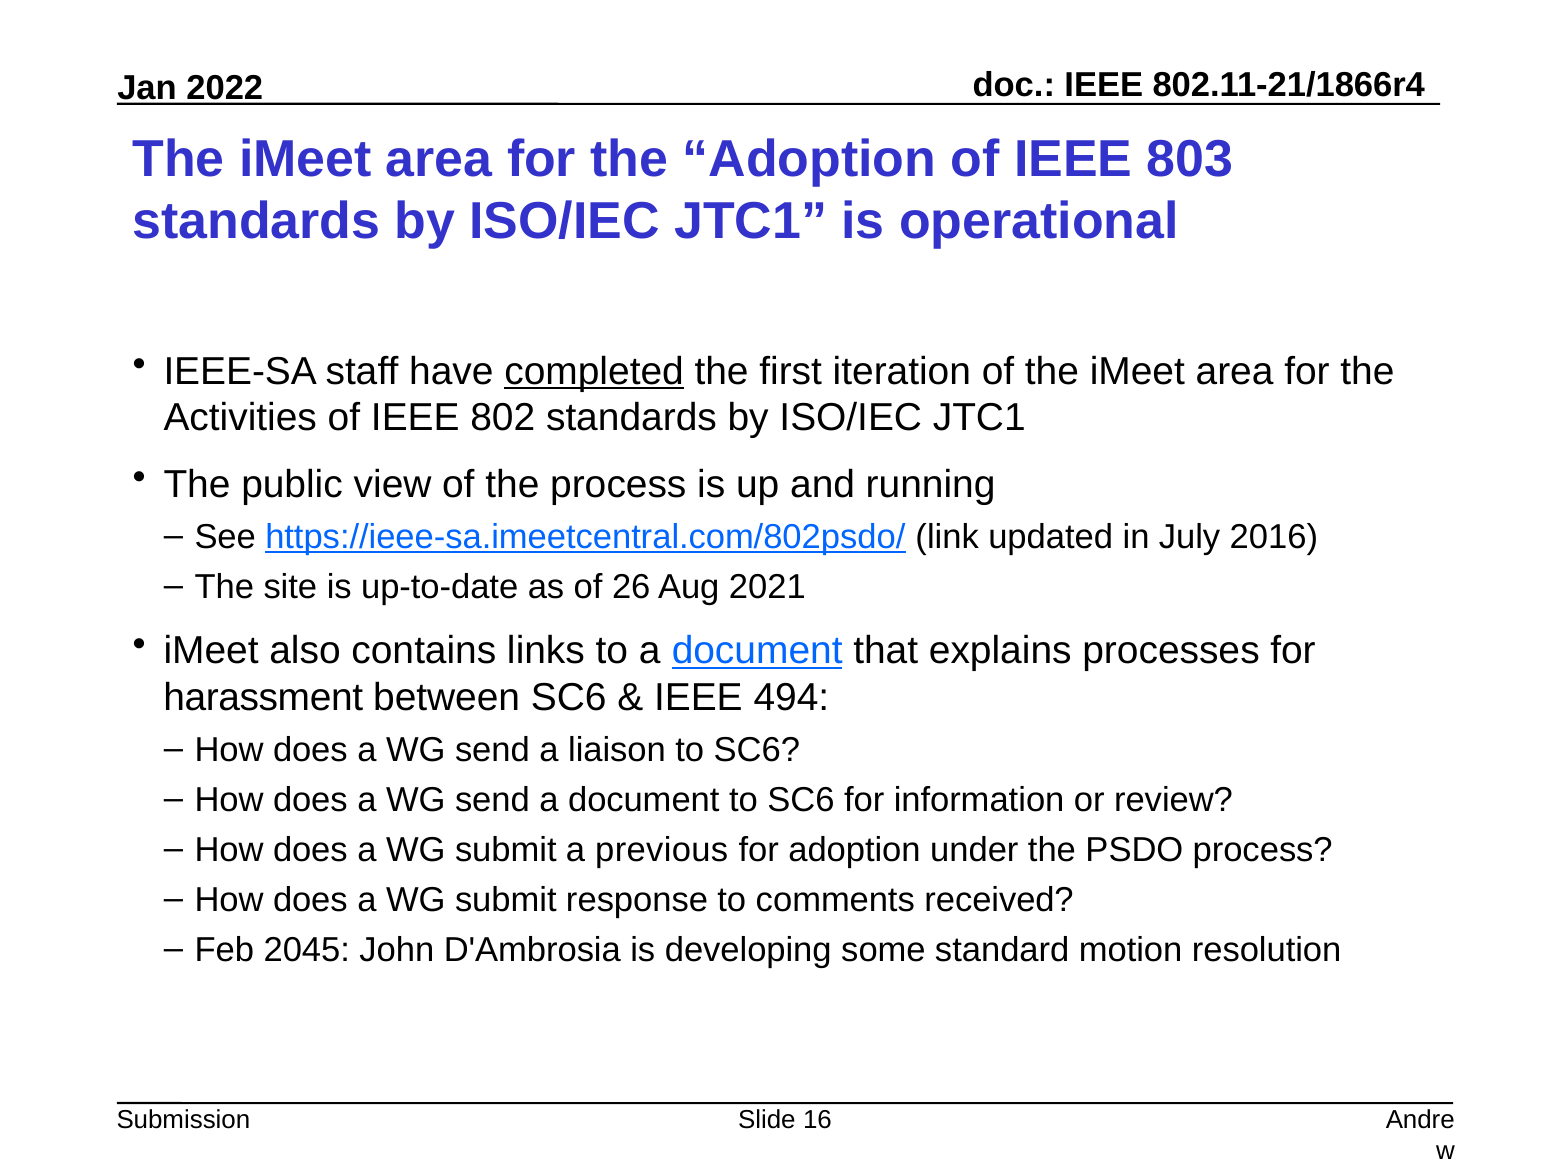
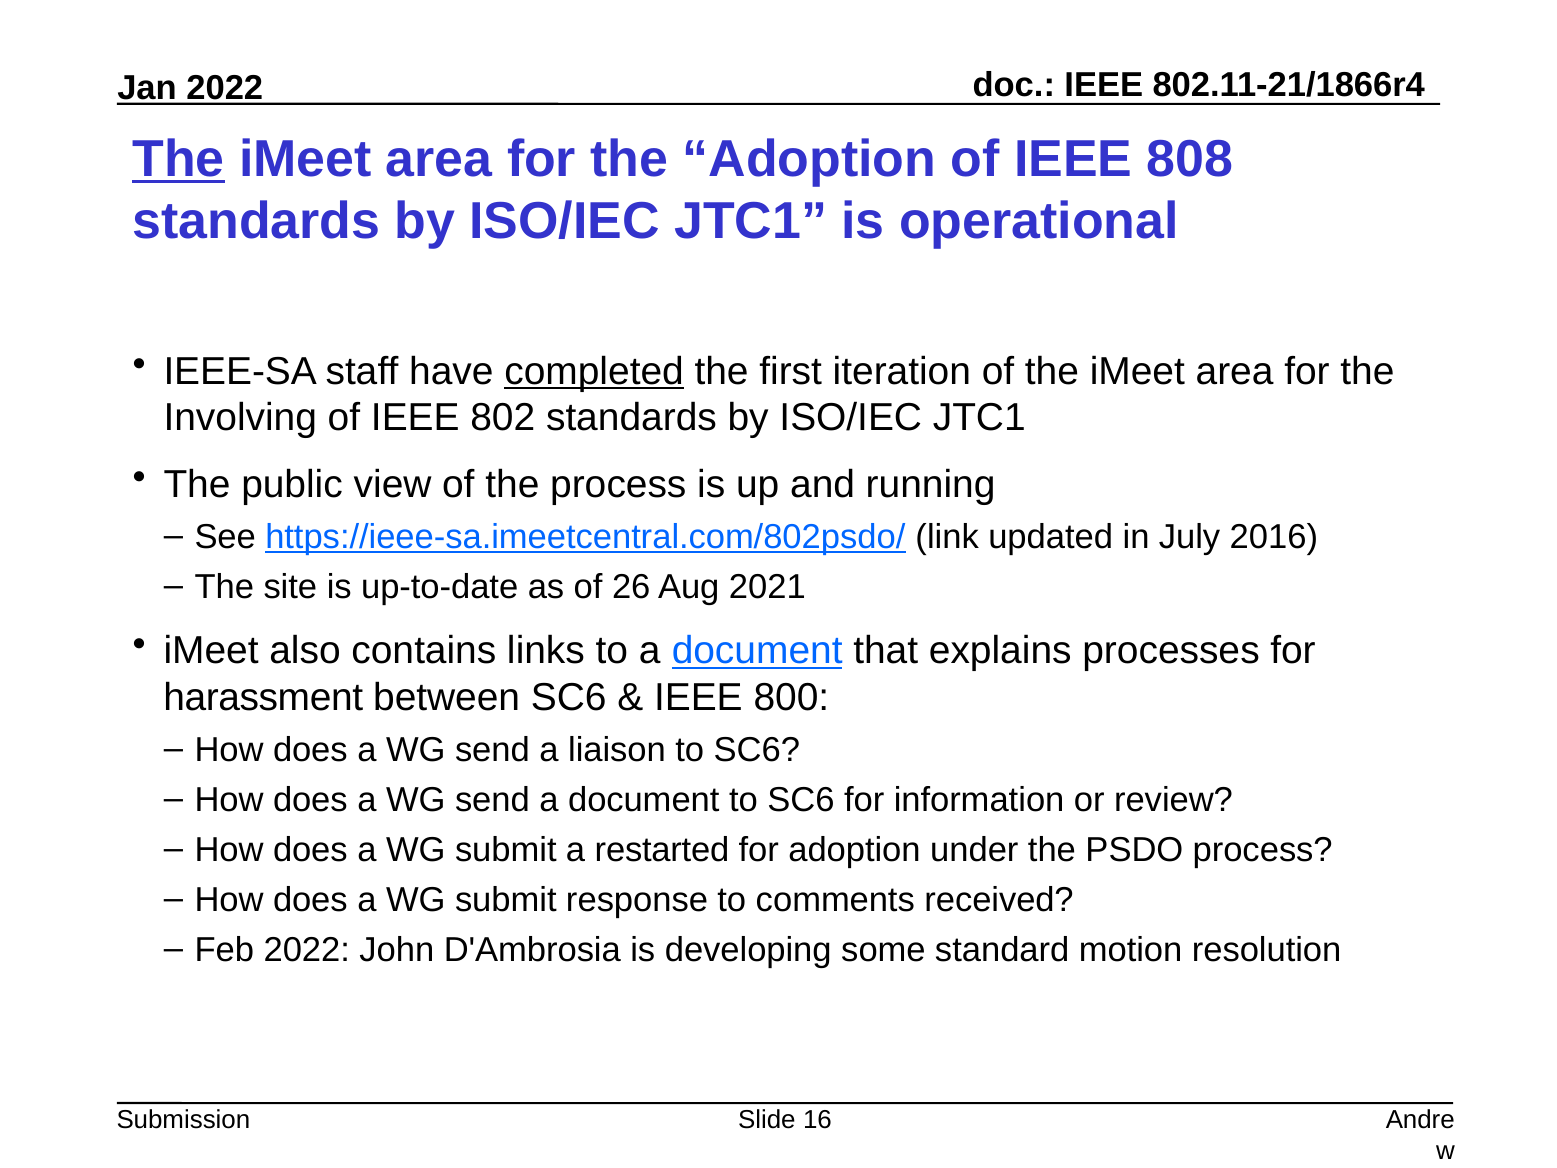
The underline: none -> present (179, 159)
803: 803 -> 808 (1190, 159)
Activities: Activities -> Involving (240, 418)
494: 494 -> 800 (791, 697)
previous: previous -> restarted (662, 850)
Feb 2045: 2045 -> 2022 (307, 950)
